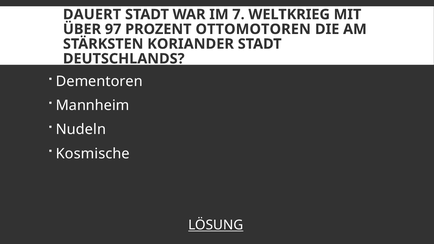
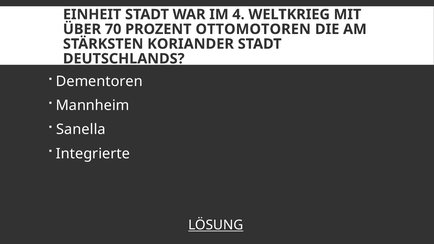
DAUERT: DAUERT -> EINHEIT (92, 14)
7: 7 -> 4 (238, 14)
97: 97 -> 70 (113, 29)
Nudeln: Nudeln -> Sanella (81, 130)
Kosmische: Kosmische -> Integrierte (93, 154)
